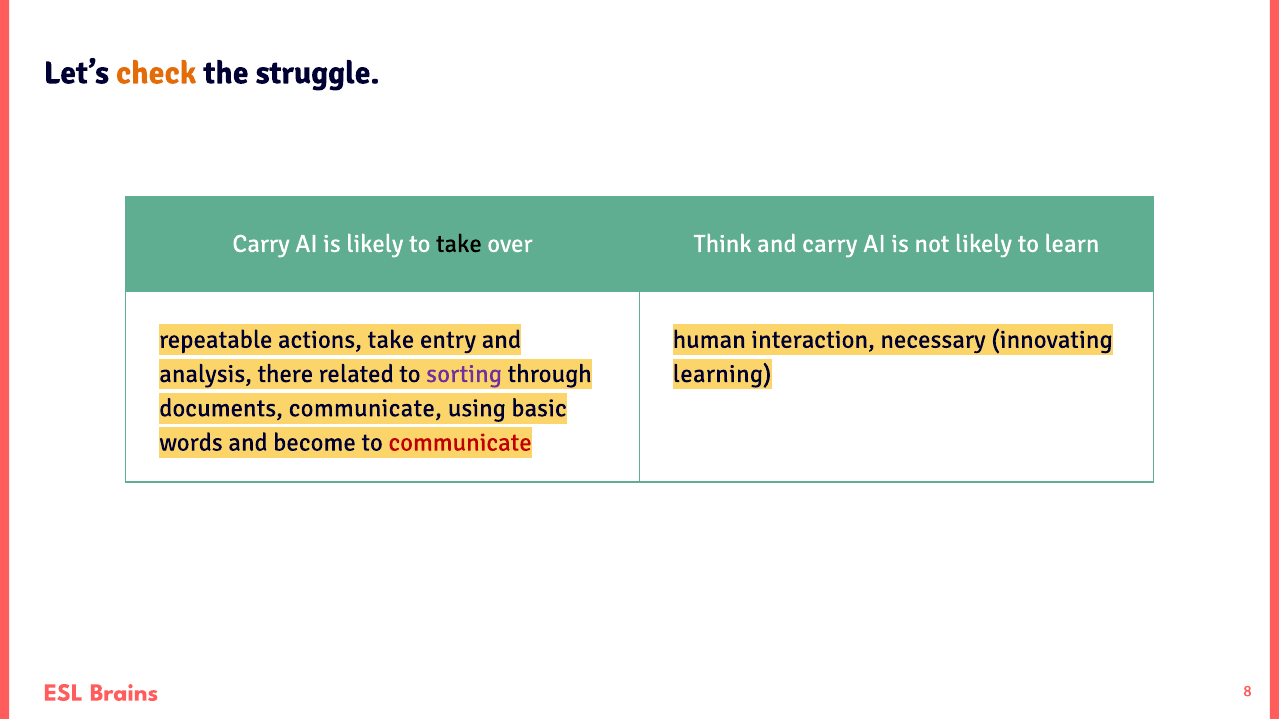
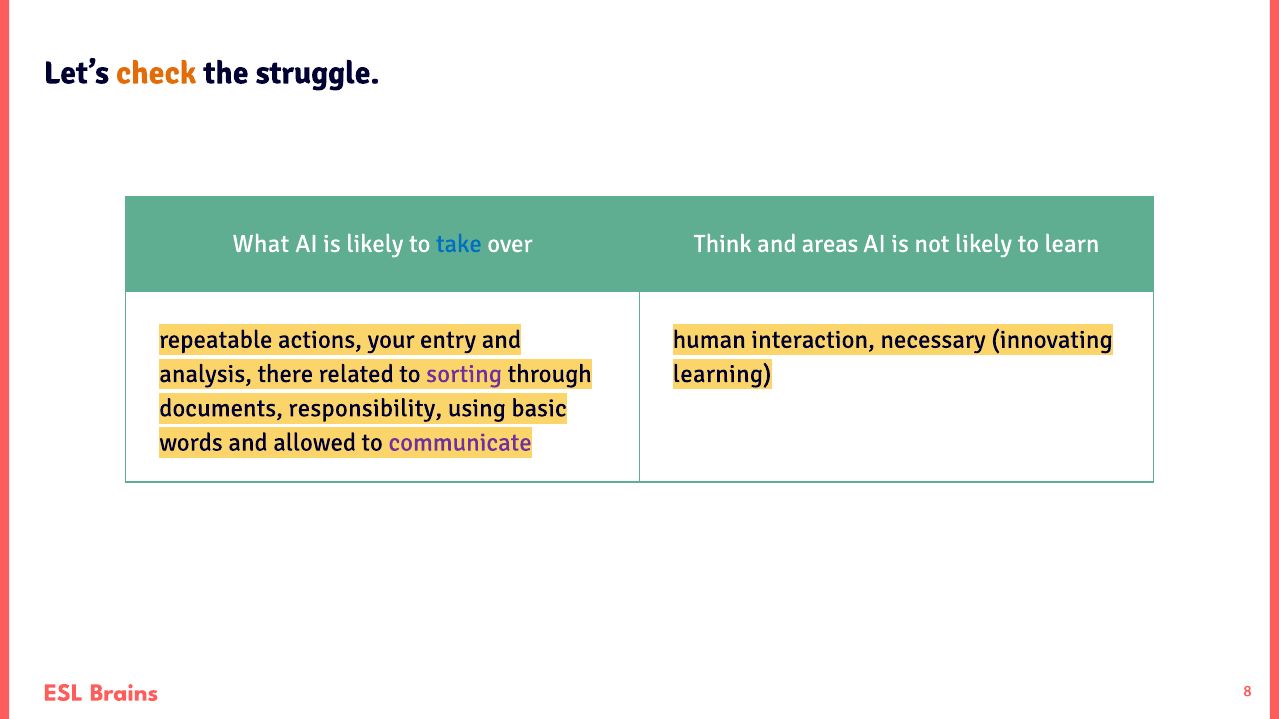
Carry: Carry -> What (261, 244)
take colour: black -> blue (459, 244)
and carry: carry -> areas (830, 244)
actions take: take -> your (391, 340)
documents communicate: communicate -> responsibility (365, 408)
become: become -> allowed (315, 443)
communicate colour: red -> purple (460, 443)
